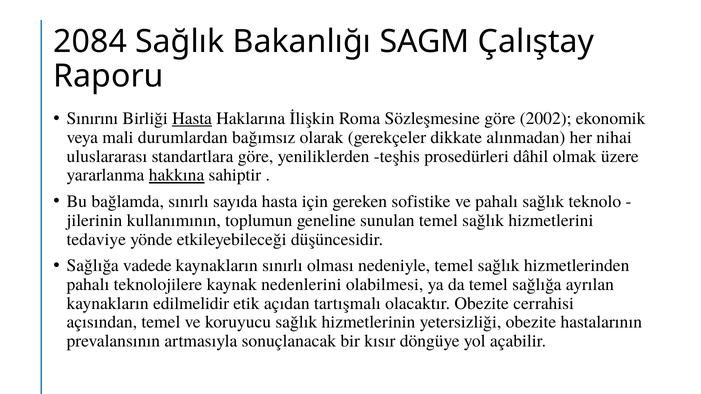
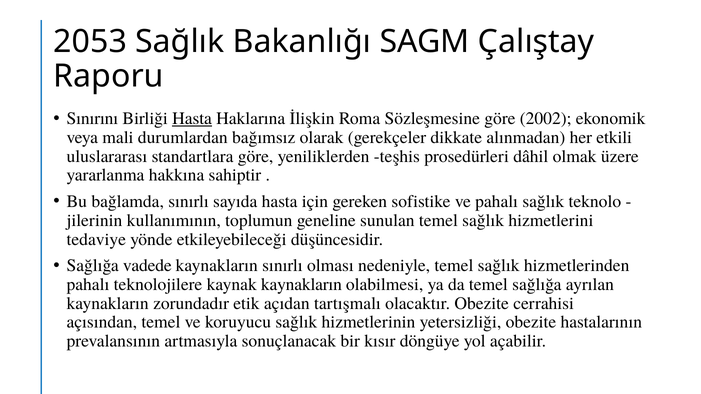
2084: 2084 -> 2053 (90, 42)
nihai: nihai -> etkili (614, 138)
hakkına underline: present -> none (177, 175)
kaynak nedenlerini: nedenlerini -> kaynakların (301, 285)
edilmelidir: edilmelidir -> zorundadır (191, 303)
